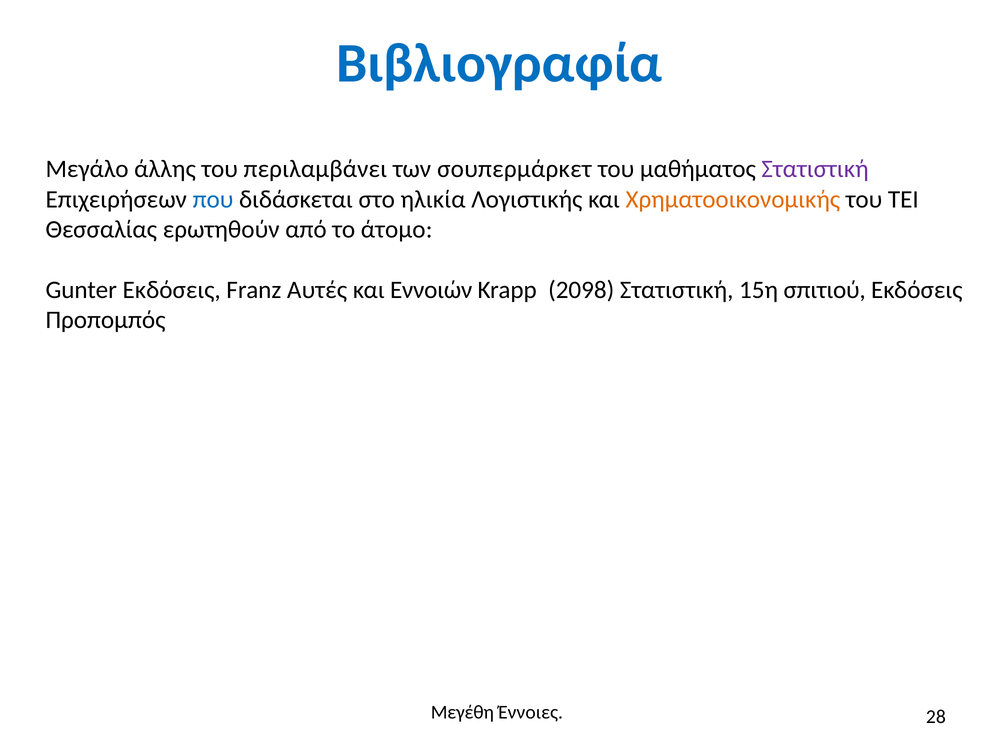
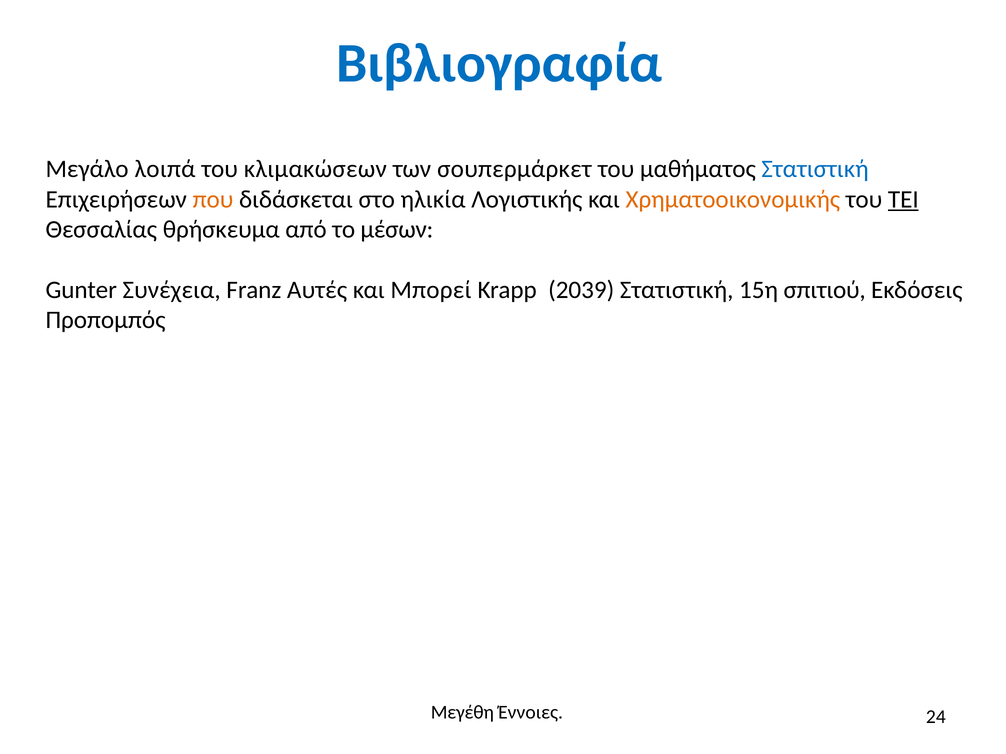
άλλης: άλλης -> λοιπά (165, 169)
περιλαμβάνει: περιλαμβάνει -> κλιμακώσεων (315, 169)
Στατιστική colour: purple -> blue (815, 169)
που colour: blue -> orange (213, 199)
ΤΕΙ underline: none -> present (903, 199)
ερωτηθούν: ερωτηθούν -> θρήσκευμα (221, 230)
άτομο: άτομο -> μέσων (397, 230)
Gunter Εκδόσεις: Εκδόσεις -> Συνέχεια (172, 290)
Εννοιών: Εννοιών -> Μπορεί (431, 290)
2098: 2098 -> 2039 (581, 290)
28: 28 -> 24 (936, 717)
